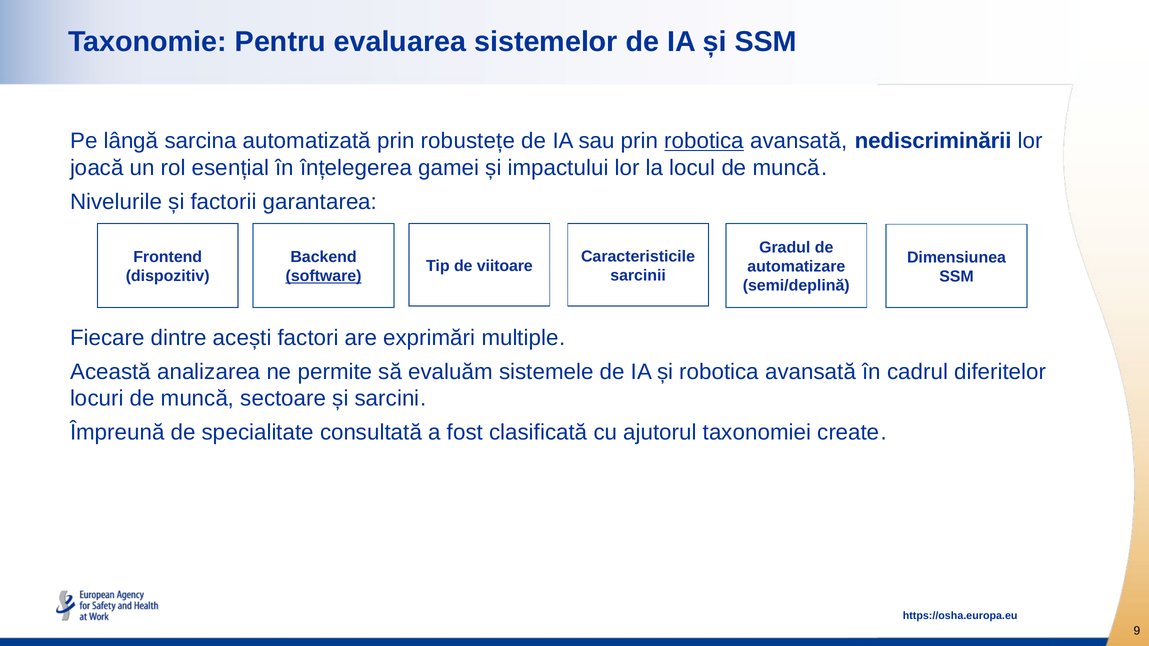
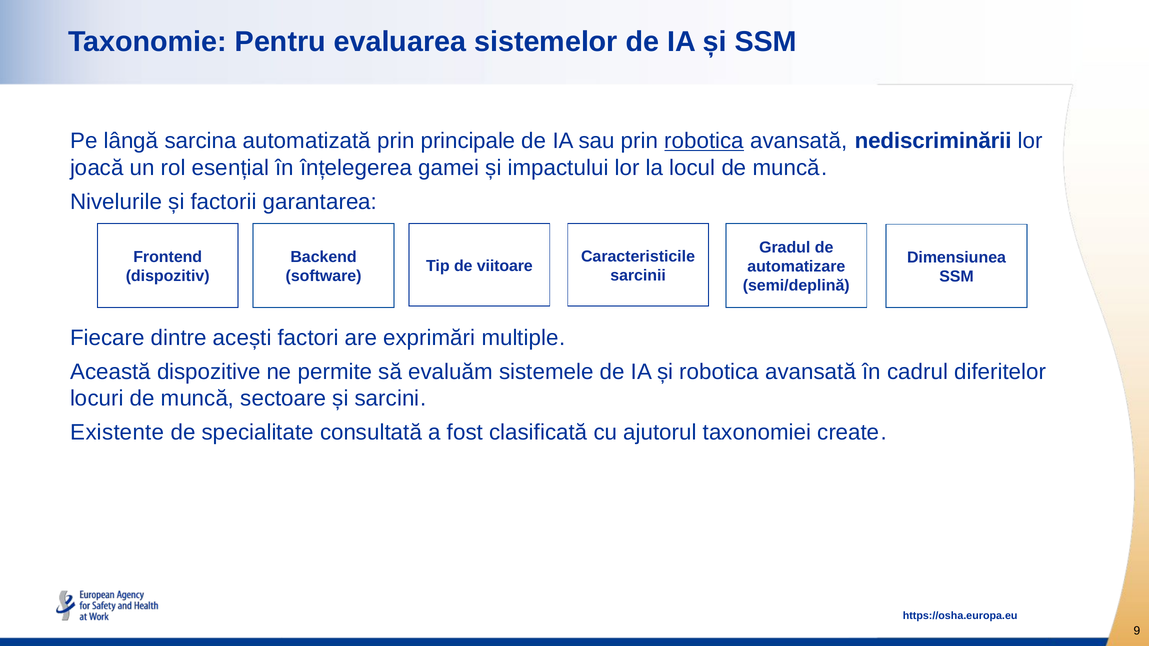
robustețe: robustețe -> principale (468, 141)
software underline: present -> none (324, 276)
analizarea: analizarea -> dispozitive (209, 372)
Împreună: Împreună -> Existente (117, 433)
